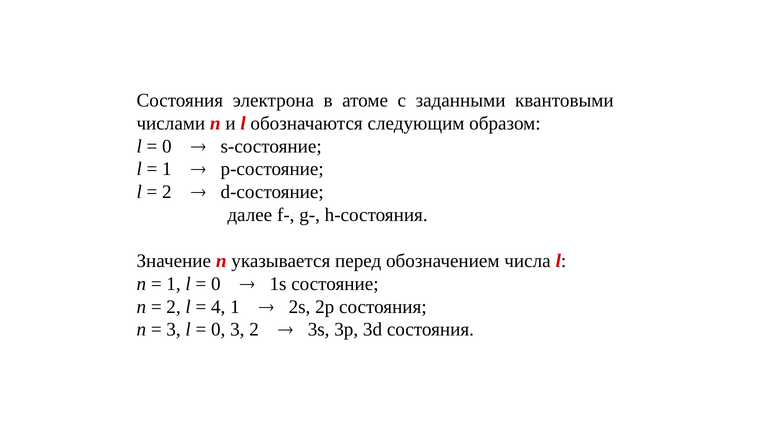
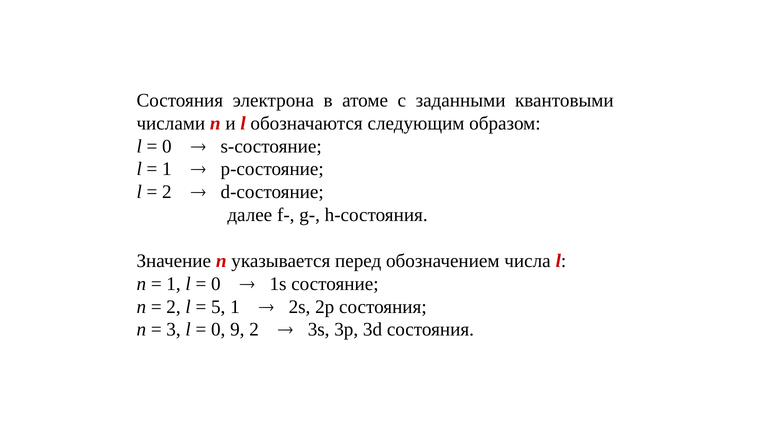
4: 4 -> 5 (218, 307)
0 3: 3 -> 9 (237, 330)
